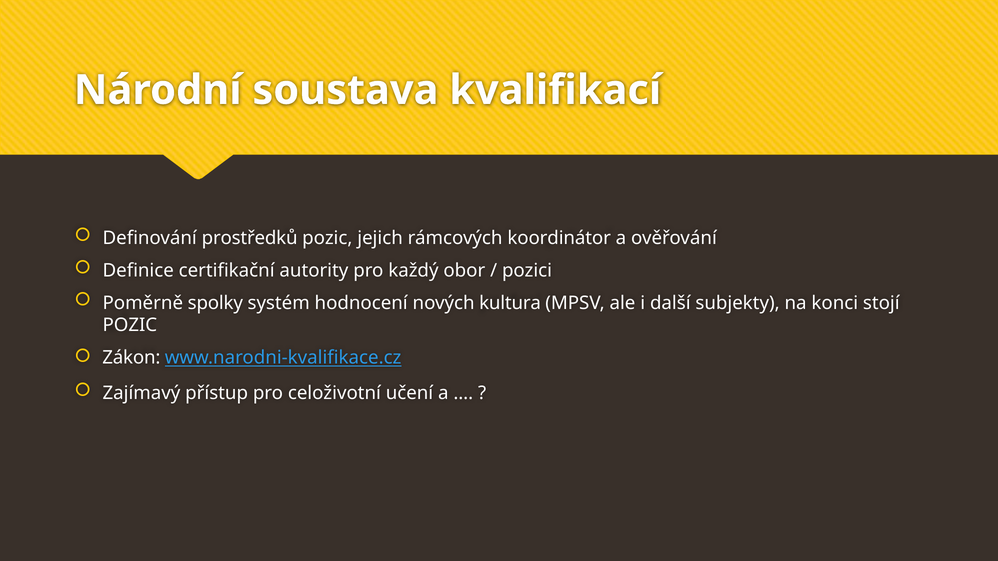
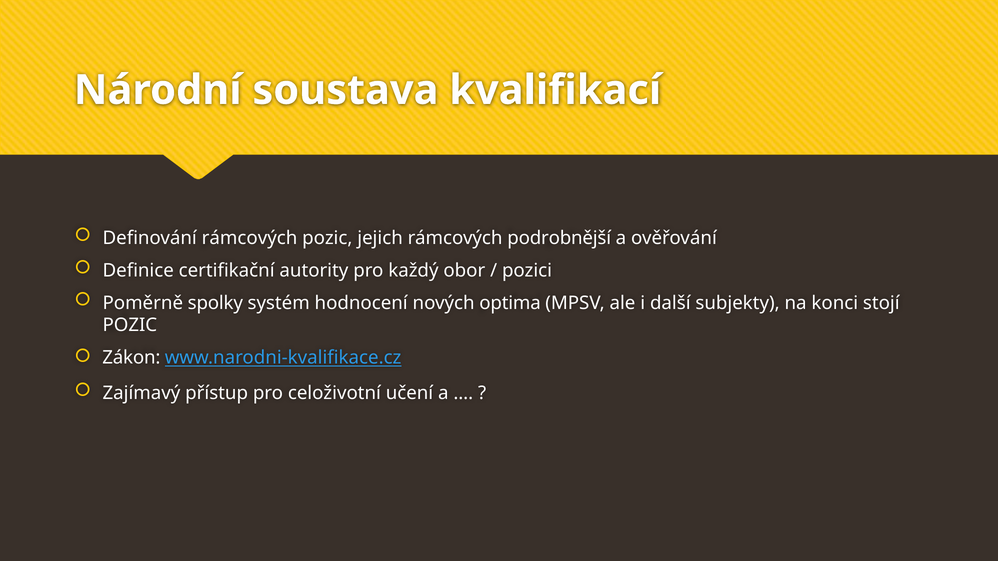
Definování prostředků: prostředků -> rámcových (250, 238)
koordinátor: koordinátor -> podrobnější (559, 238)
kultura: kultura -> optima (510, 303)
